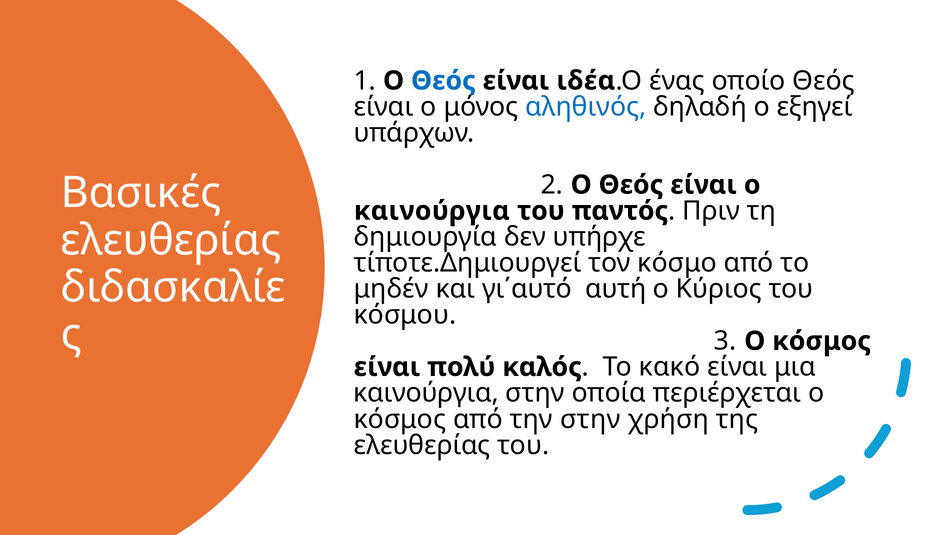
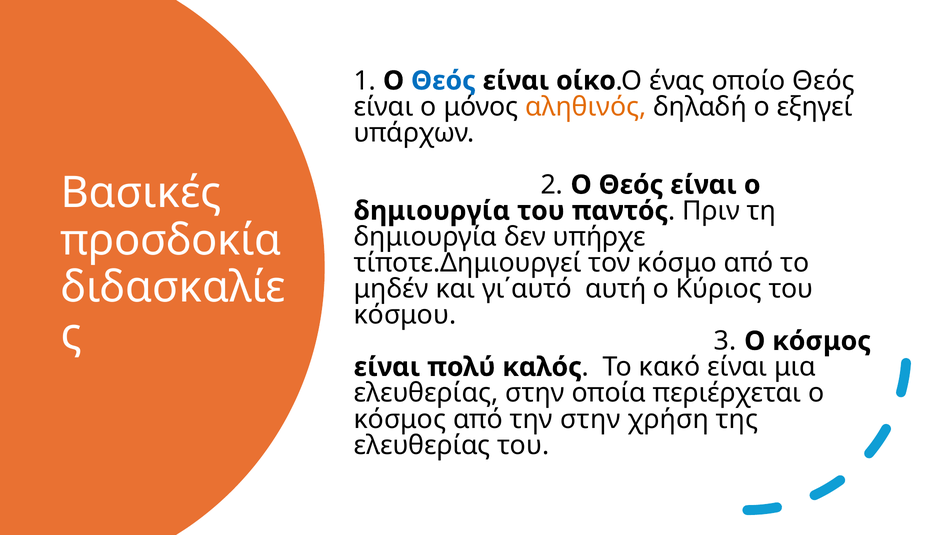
ιδέα: ιδέα -> οίκο (586, 81)
αληθινός colour: blue -> orange (586, 107)
καινούργια: καινούργια -> δημιουργία (432, 211)
ελευθερίας: ελευθερίας -> προσδοκία (171, 240)
καινούργια: καινούργια -> ελευθερίας (426, 393)
